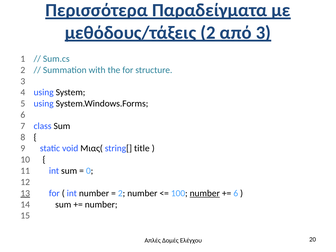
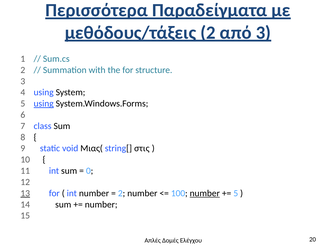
using underline: none -> present (44, 104)
title: title -> στις (142, 148)
6: 6 -> 5 (236, 193)
